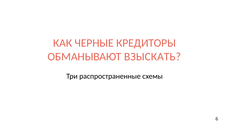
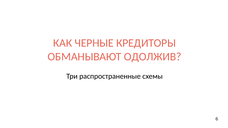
ВЗЫСКАТЬ: ВЗЫСКАТЬ -> ОДОЛЖИВ (153, 57)
